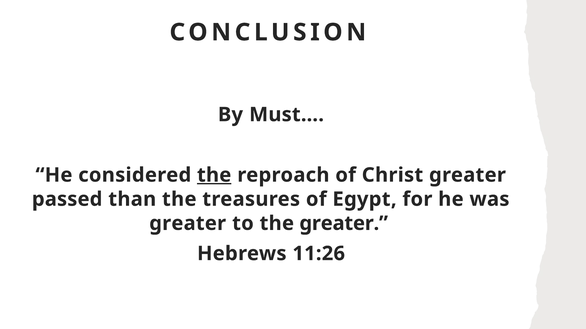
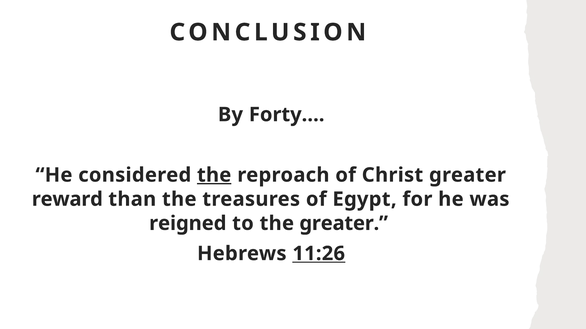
Must…: Must… -> Forty… (287, 115)
passed: passed -> reward (67, 200)
greater: greater -> reigned (188, 224)
11:26 underline: none -> present (319, 254)
